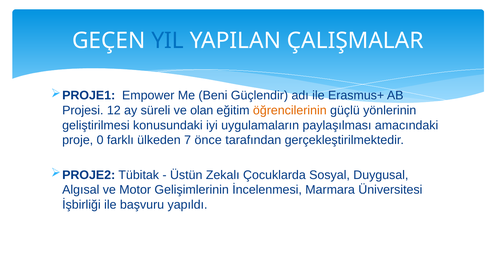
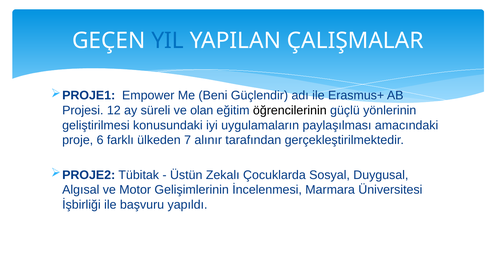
öğrencilerinin colour: orange -> black (290, 110)
0: 0 -> 6 (100, 140)
önce: önce -> alınır (208, 140)
